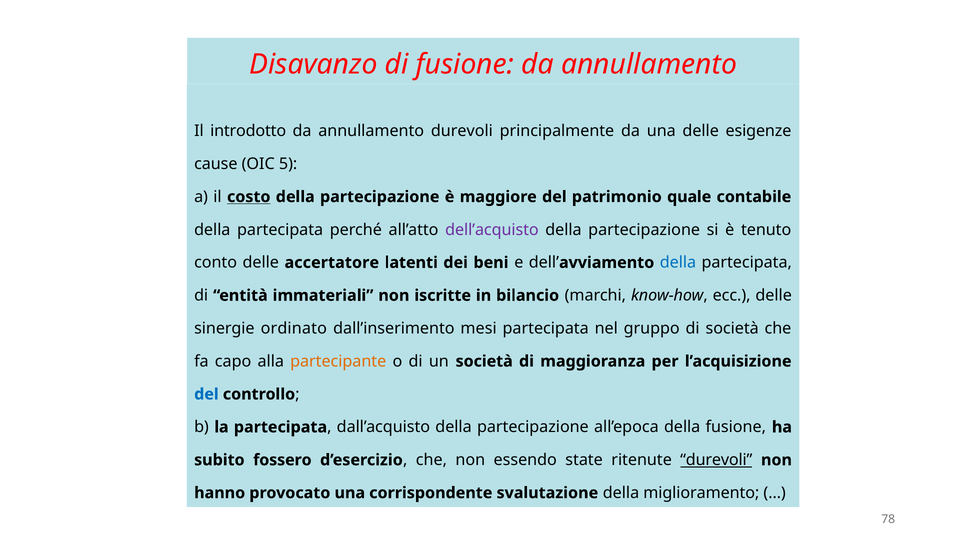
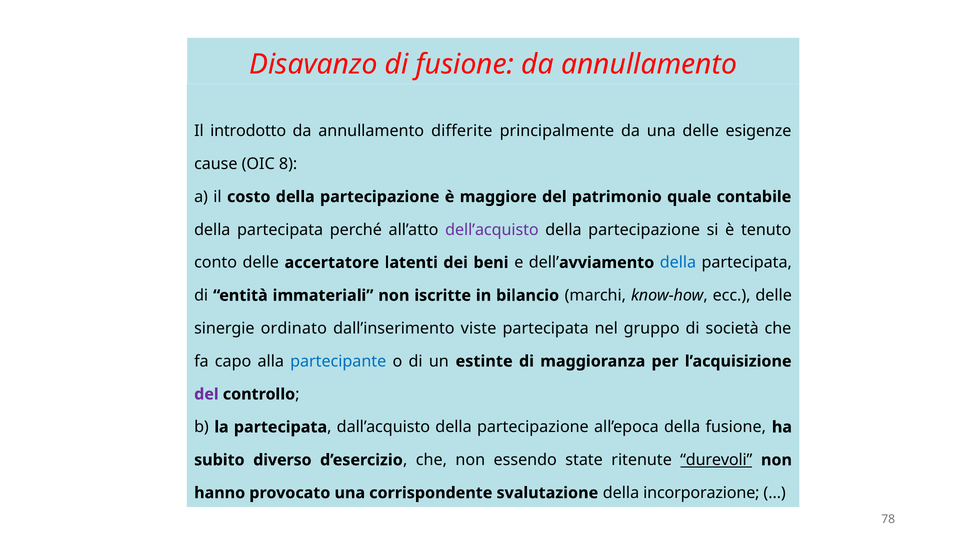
annullamento durevoli: durevoli -> differite (462, 131)
5: 5 -> 8 (288, 164)
costo underline: present -> none (249, 197)
mesi: mesi -> viste (479, 328)
partecipante colour: orange -> blue (338, 361)
un società: società -> estinte (484, 361)
del colour: blue -> purple (206, 394)
fossero: fossero -> diverso (282, 460)
miglioramento: miglioramento -> incorporazione (701, 493)
